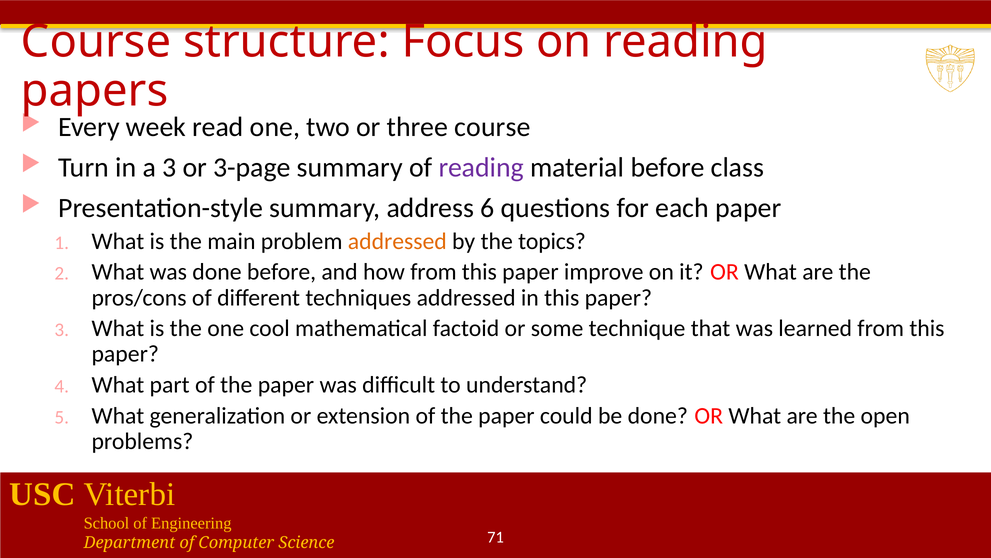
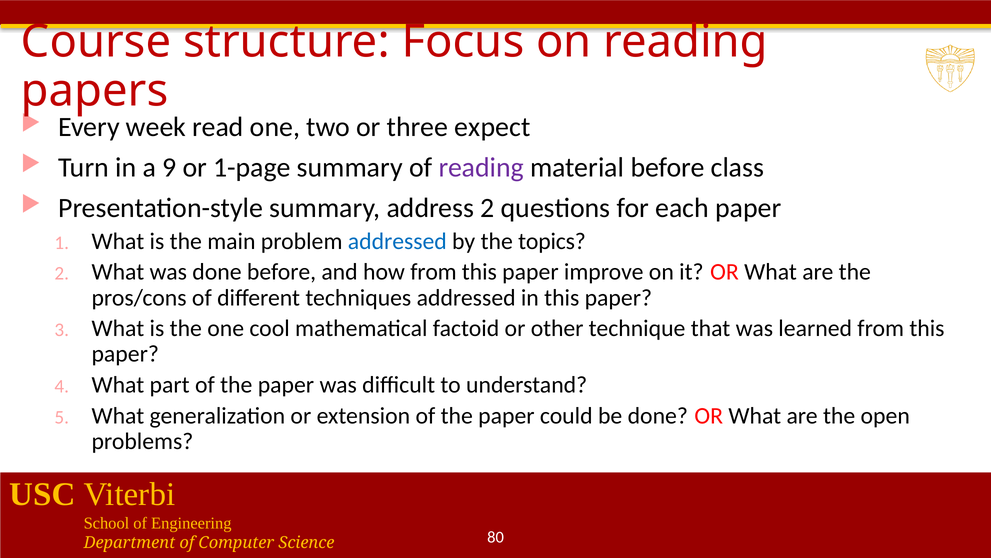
three course: course -> expect (493, 127)
a 3: 3 -> 9 (169, 167)
3-page: 3-page -> 1-page (252, 167)
address 6: 6 -> 2 (487, 208)
addressed colour: orange -> blue (397, 241)
some: some -> other (557, 328)
71: 71 -> 80 (496, 537)
